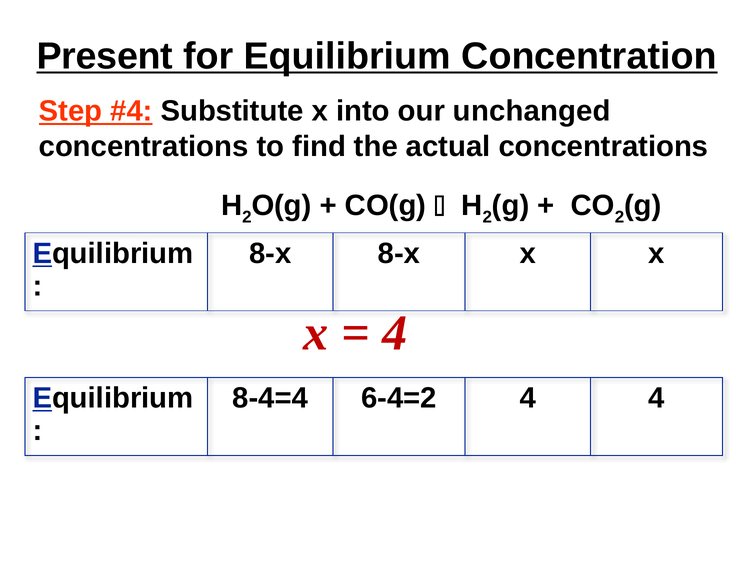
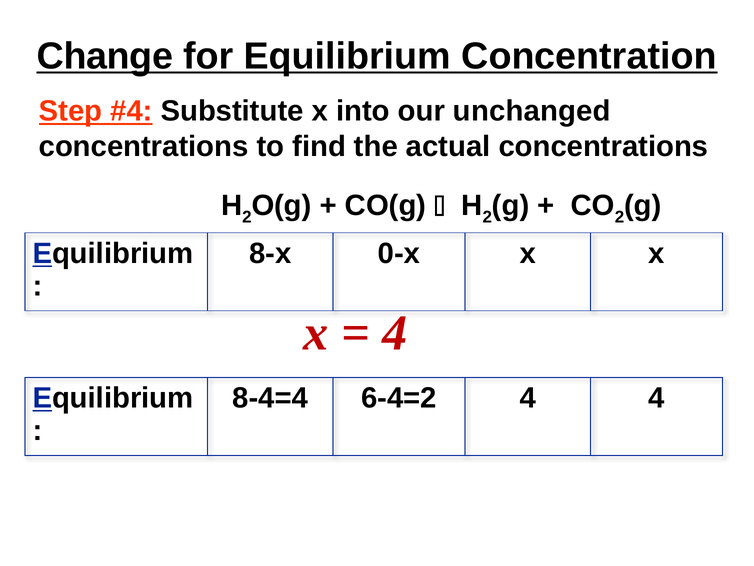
Present: Present -> Change (105, 56)
8-x 8-x: 8-x -> 0-x (399, 253)
